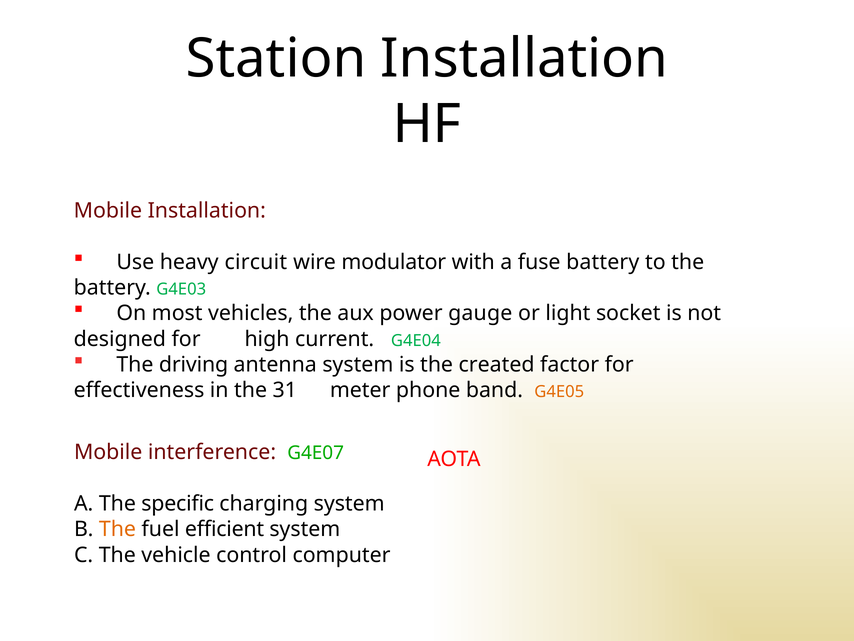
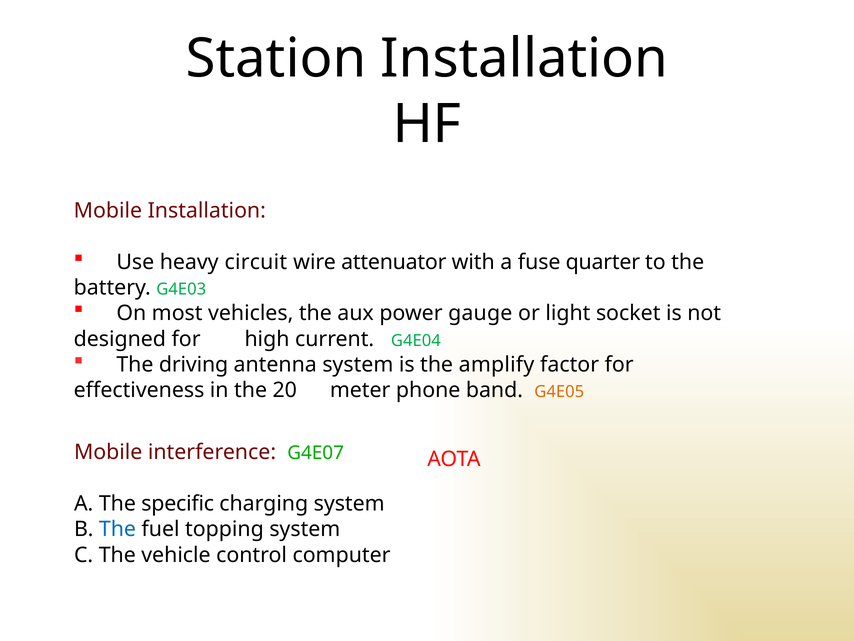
modulator: modulator -> attenuator (394, 262)
fuse battery: battery -> quarter (603, 262)
created: created -> amplify (496, 364)
31: 31 -> 20 (285, 390)
The colour: orange -> blue (117, 529)
efficient: efficient -> topping (224, 529)
